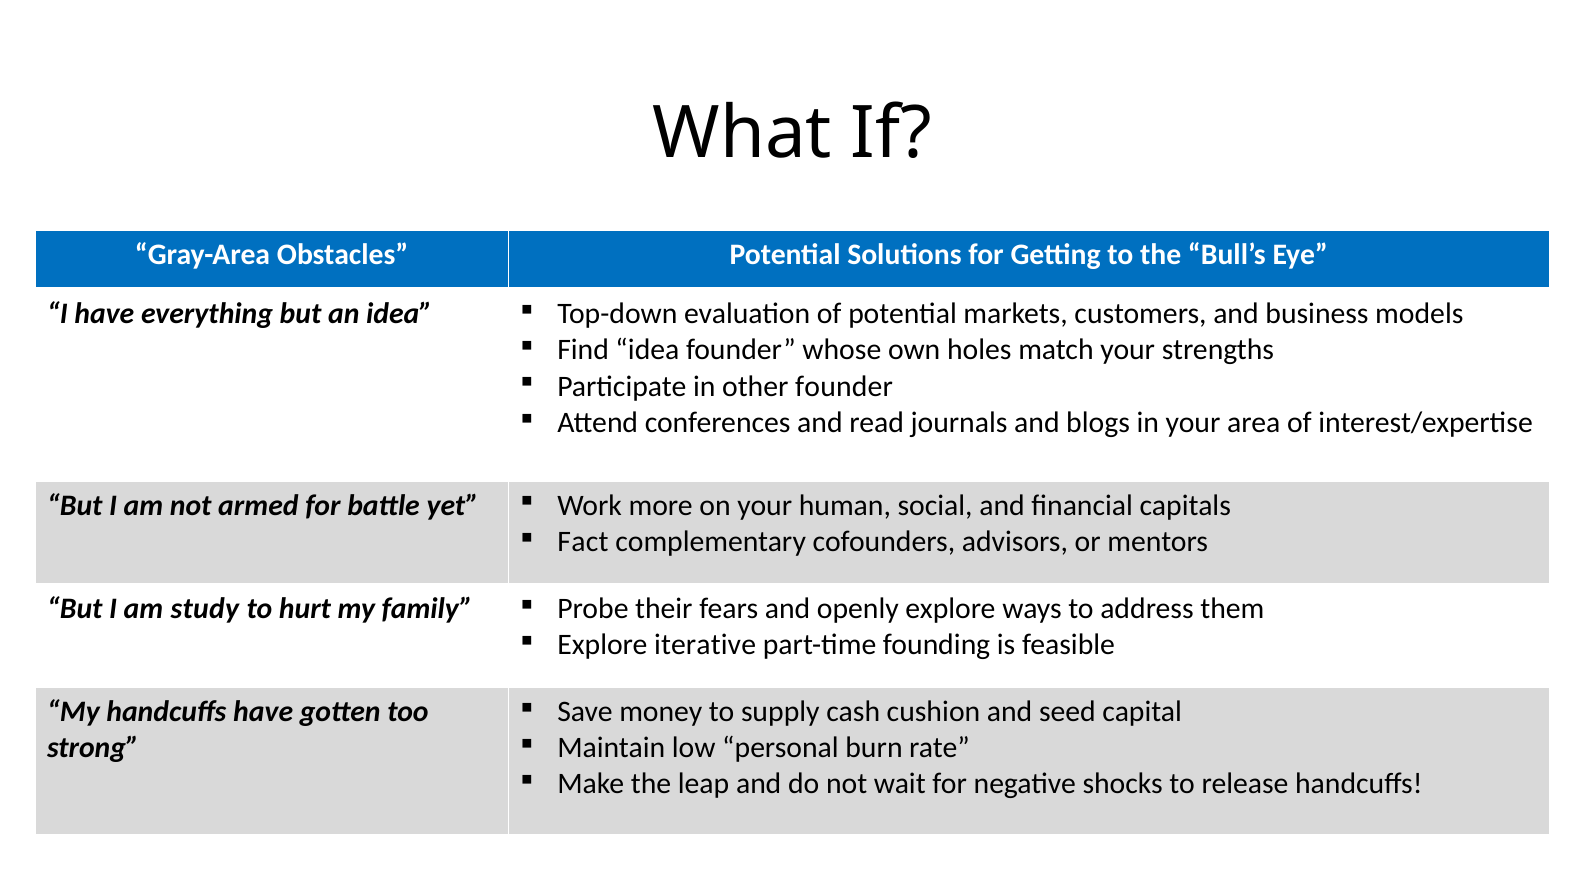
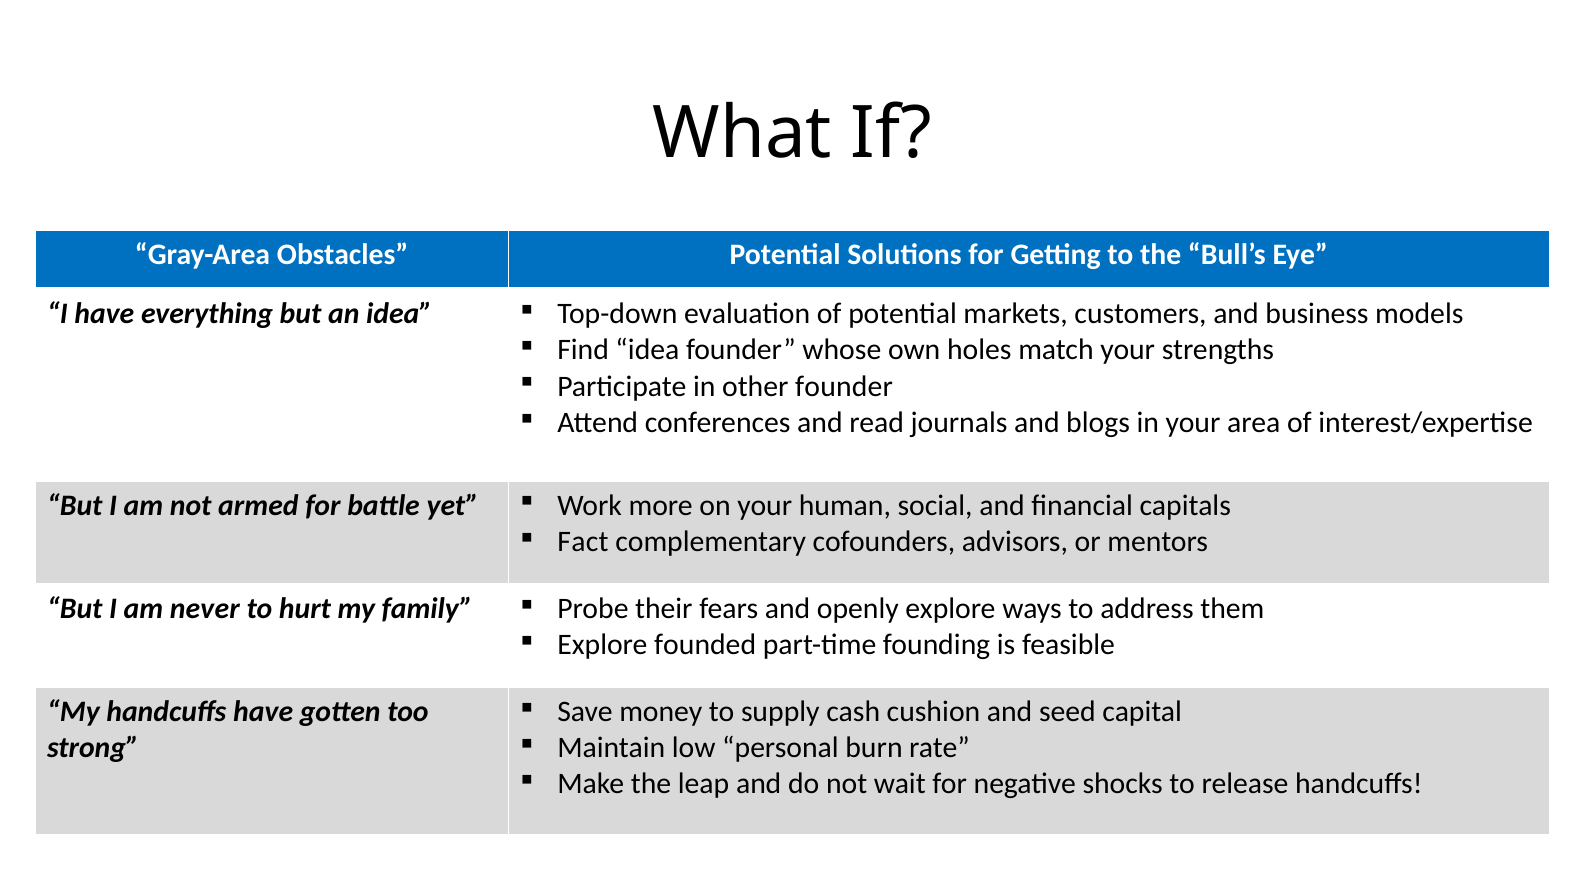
study: study -> never (205, 609)
iterative: iterative -> founded (705, 645)
